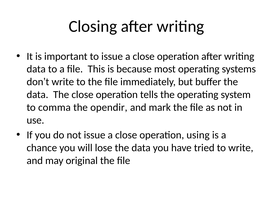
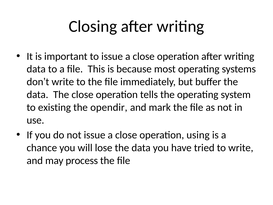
comma: comma -> existing (54, 107)
original: original -> process (82, 160)
